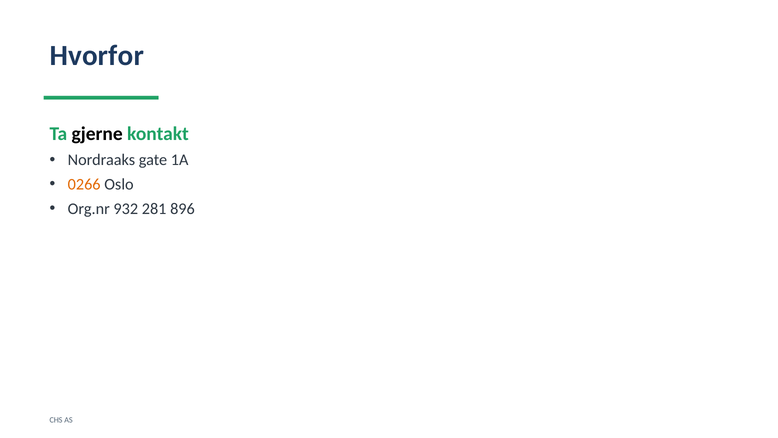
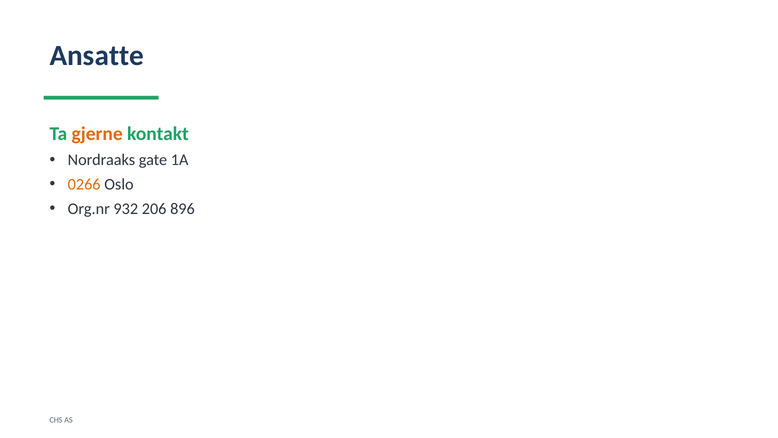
Hvorfor: Hvorfor -> Ansatte (97, 56)
gjerne colour: black -> orange (97, 134)
281: 281 -> 206 (154, 209)
